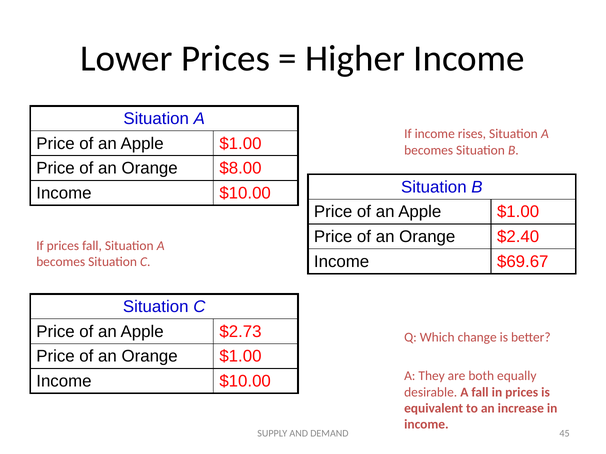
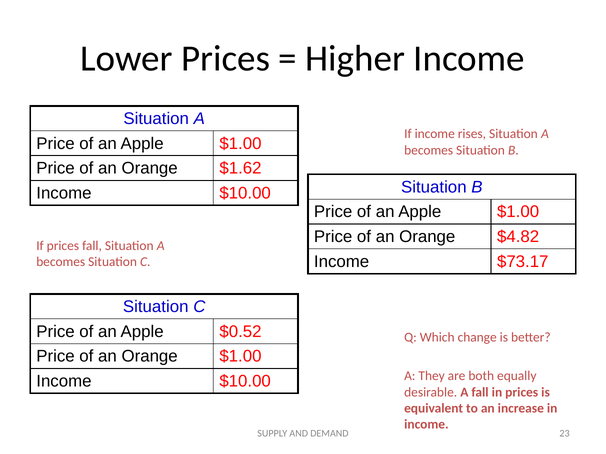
$8.00: $8.00 -> $1.62 (240, 168)
$2.40: $2.40 -> $4.82 (518, 237)
$69.67: $69.67 -> $73.17 (523, 262)
$2.73: $2.73 -> $0.52 (240, 332)
45: 45 -> 23 (565, 434)
